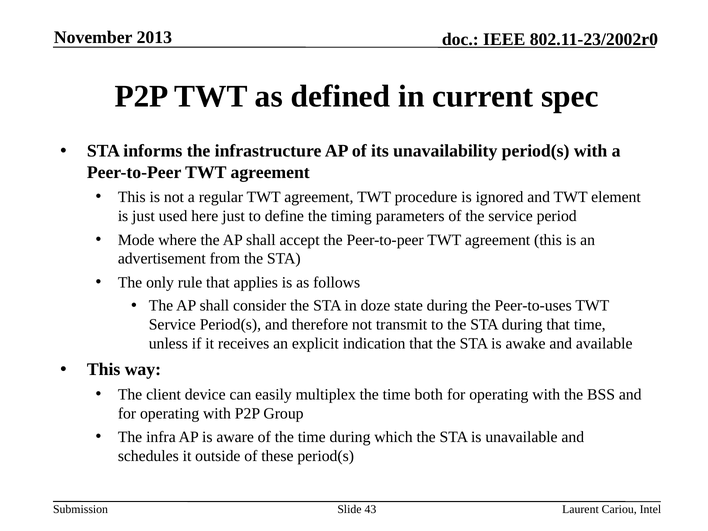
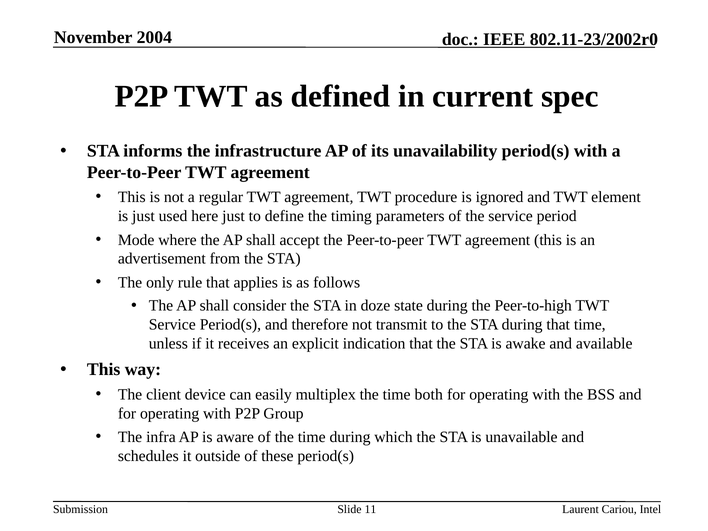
2013: 2013 -> 2004 (154, 38)
Peer-to-uses: Peer-to-uses -> Peer-to-high (533, 306)
43: 43 -> 11 (370, 509)
